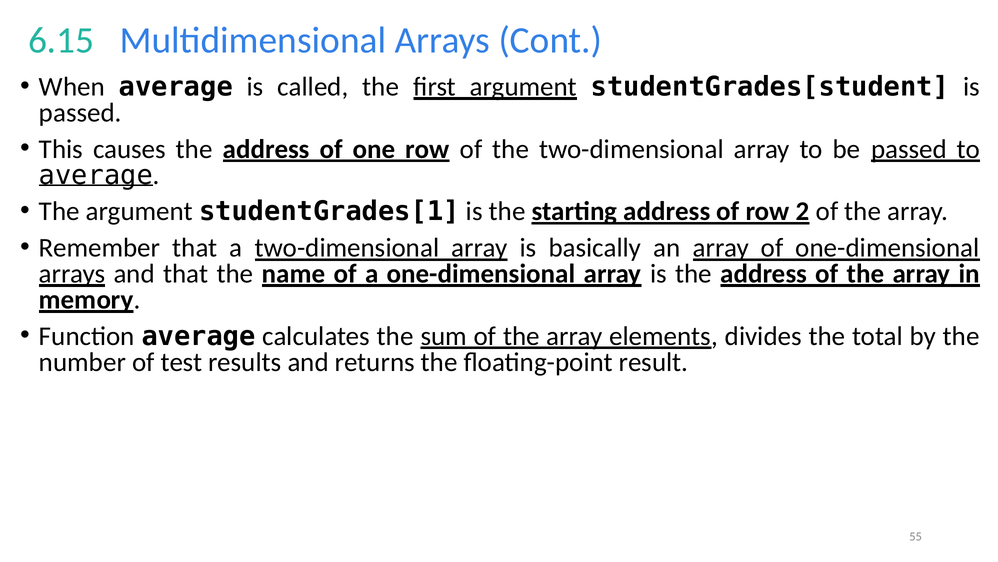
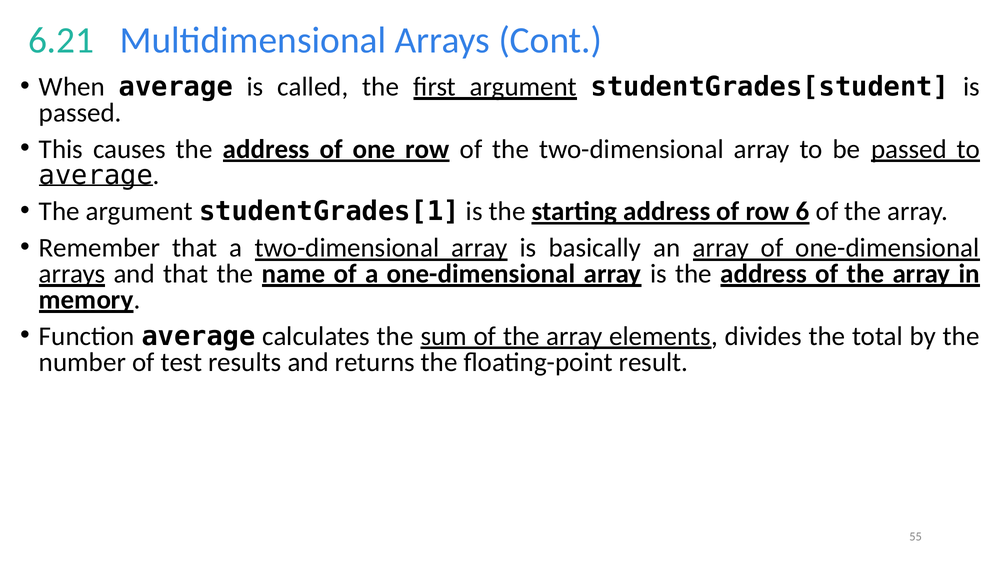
6.15: 6.15 -> 6.21 (61, 40)
2: 2 -> 6 (802, 211)
